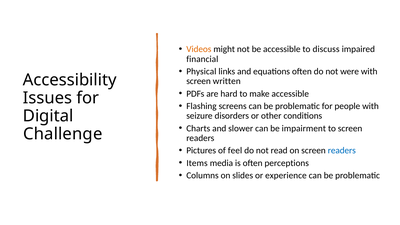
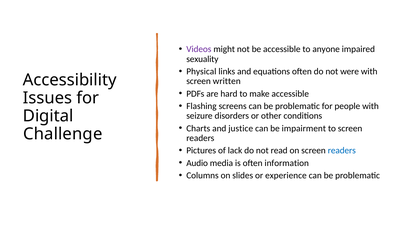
Videos colour: orange -> purple (199, 49)
discuss: discuss -> anyone (326, 49)
financial: financial -> sexuality (202, 59)
slower: slower -> justice (241, 128)
feel: feel -> lack (235, 151)
Items: Items -> Audio (197, 163)
perceptions: perceptions -> information (287, 163)
